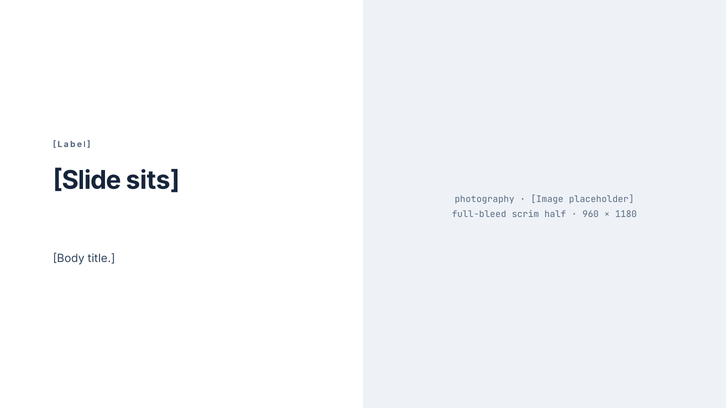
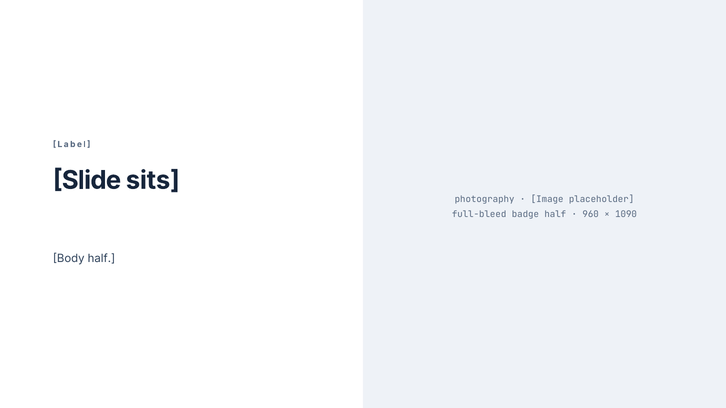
scrim: scrim -> badge (525, 215)
1180: 1180 -> 1090 (626, 215)
Body title: title -> half (101, 259)
